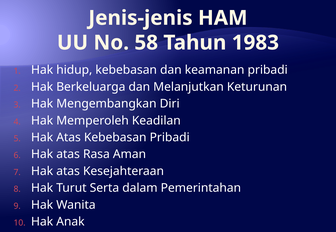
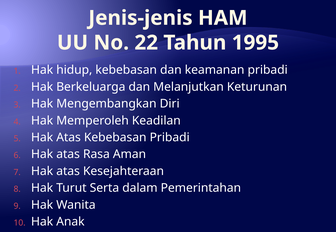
58: 58 -> 22 (146, 43)
1983: 1983 -> 1995 (255, 43)
